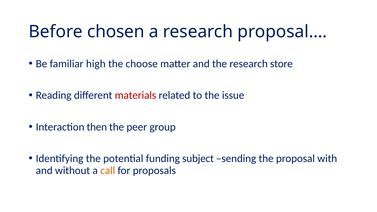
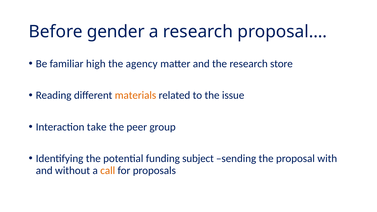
chosen: chosen -> gender (116, 32)
choose: choose -> agency (142, 64)
materials colour: red -> orange (135, 95)
then: then -> take (97, 127)
